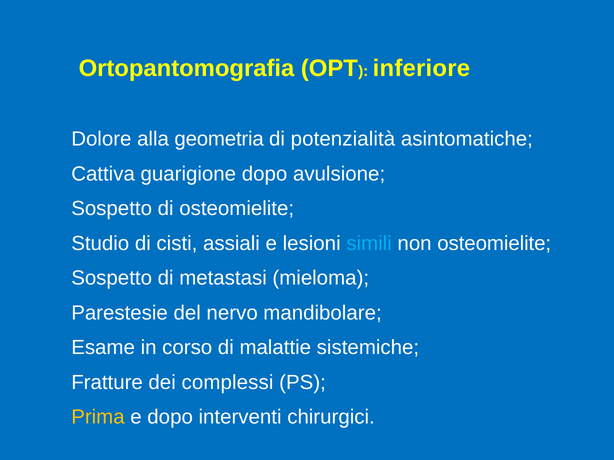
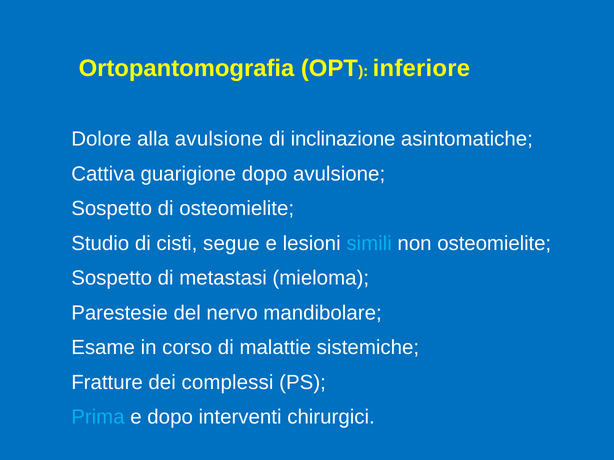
alla geometria: geometria -> avulsione (219, 139)
potenzialità: potenzialità -> inclinazione (343, 139)
assiali: assiali -> segue (231, 244)
Prima colour: yellow -> light blue (98, 417)
